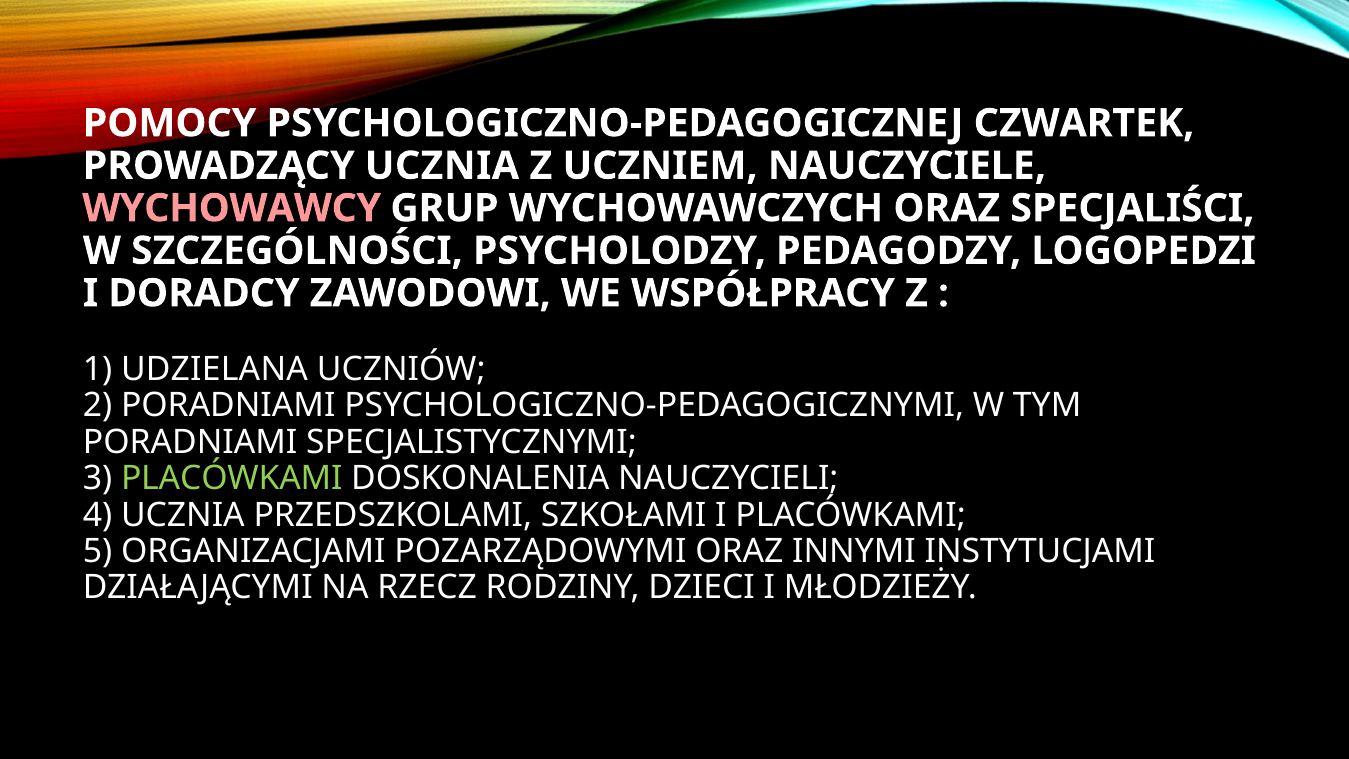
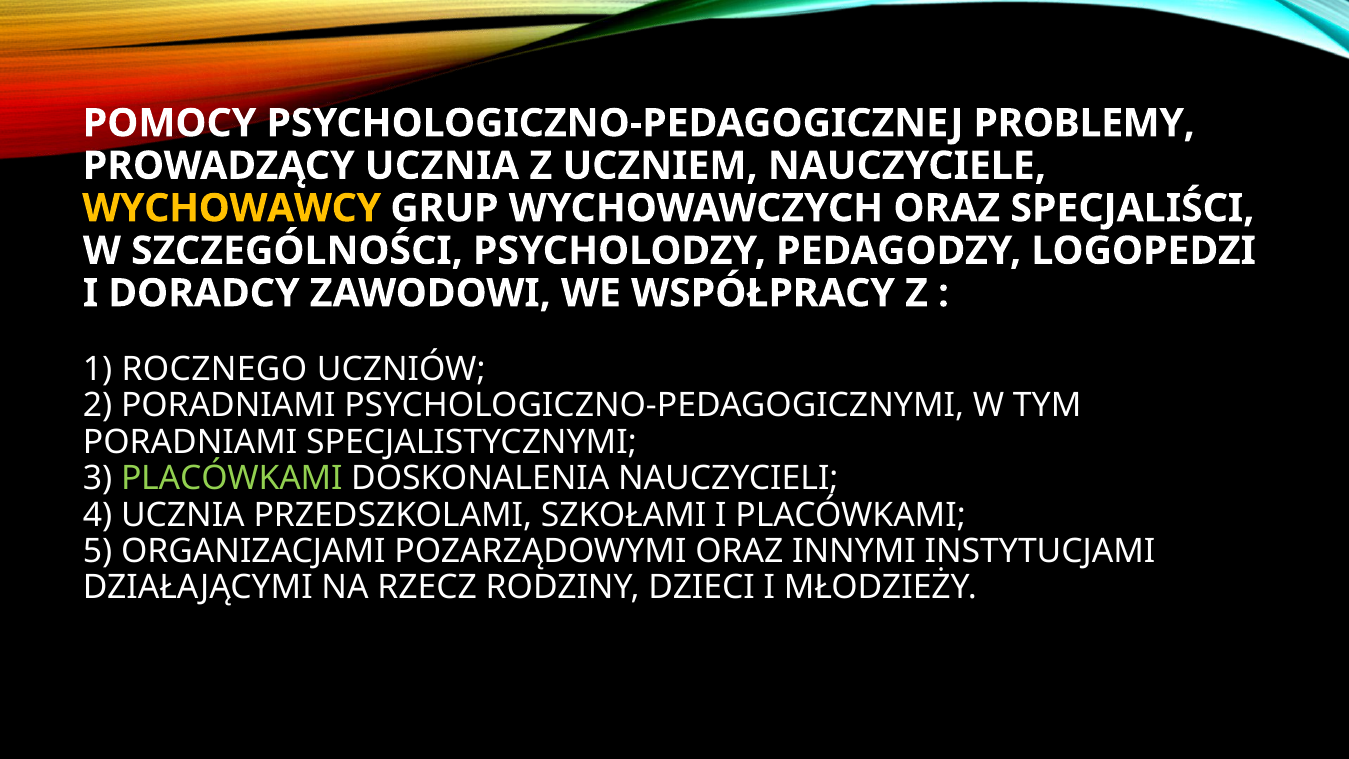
CZWARTEK: CZWARTEK -> PROBLEMY (1084, 123)
WYCHOWAWCY colour: pink -> yellow (232, 208)
UDZIELANA: UDZIELANA -> ROCZNEGO (214, 369)
